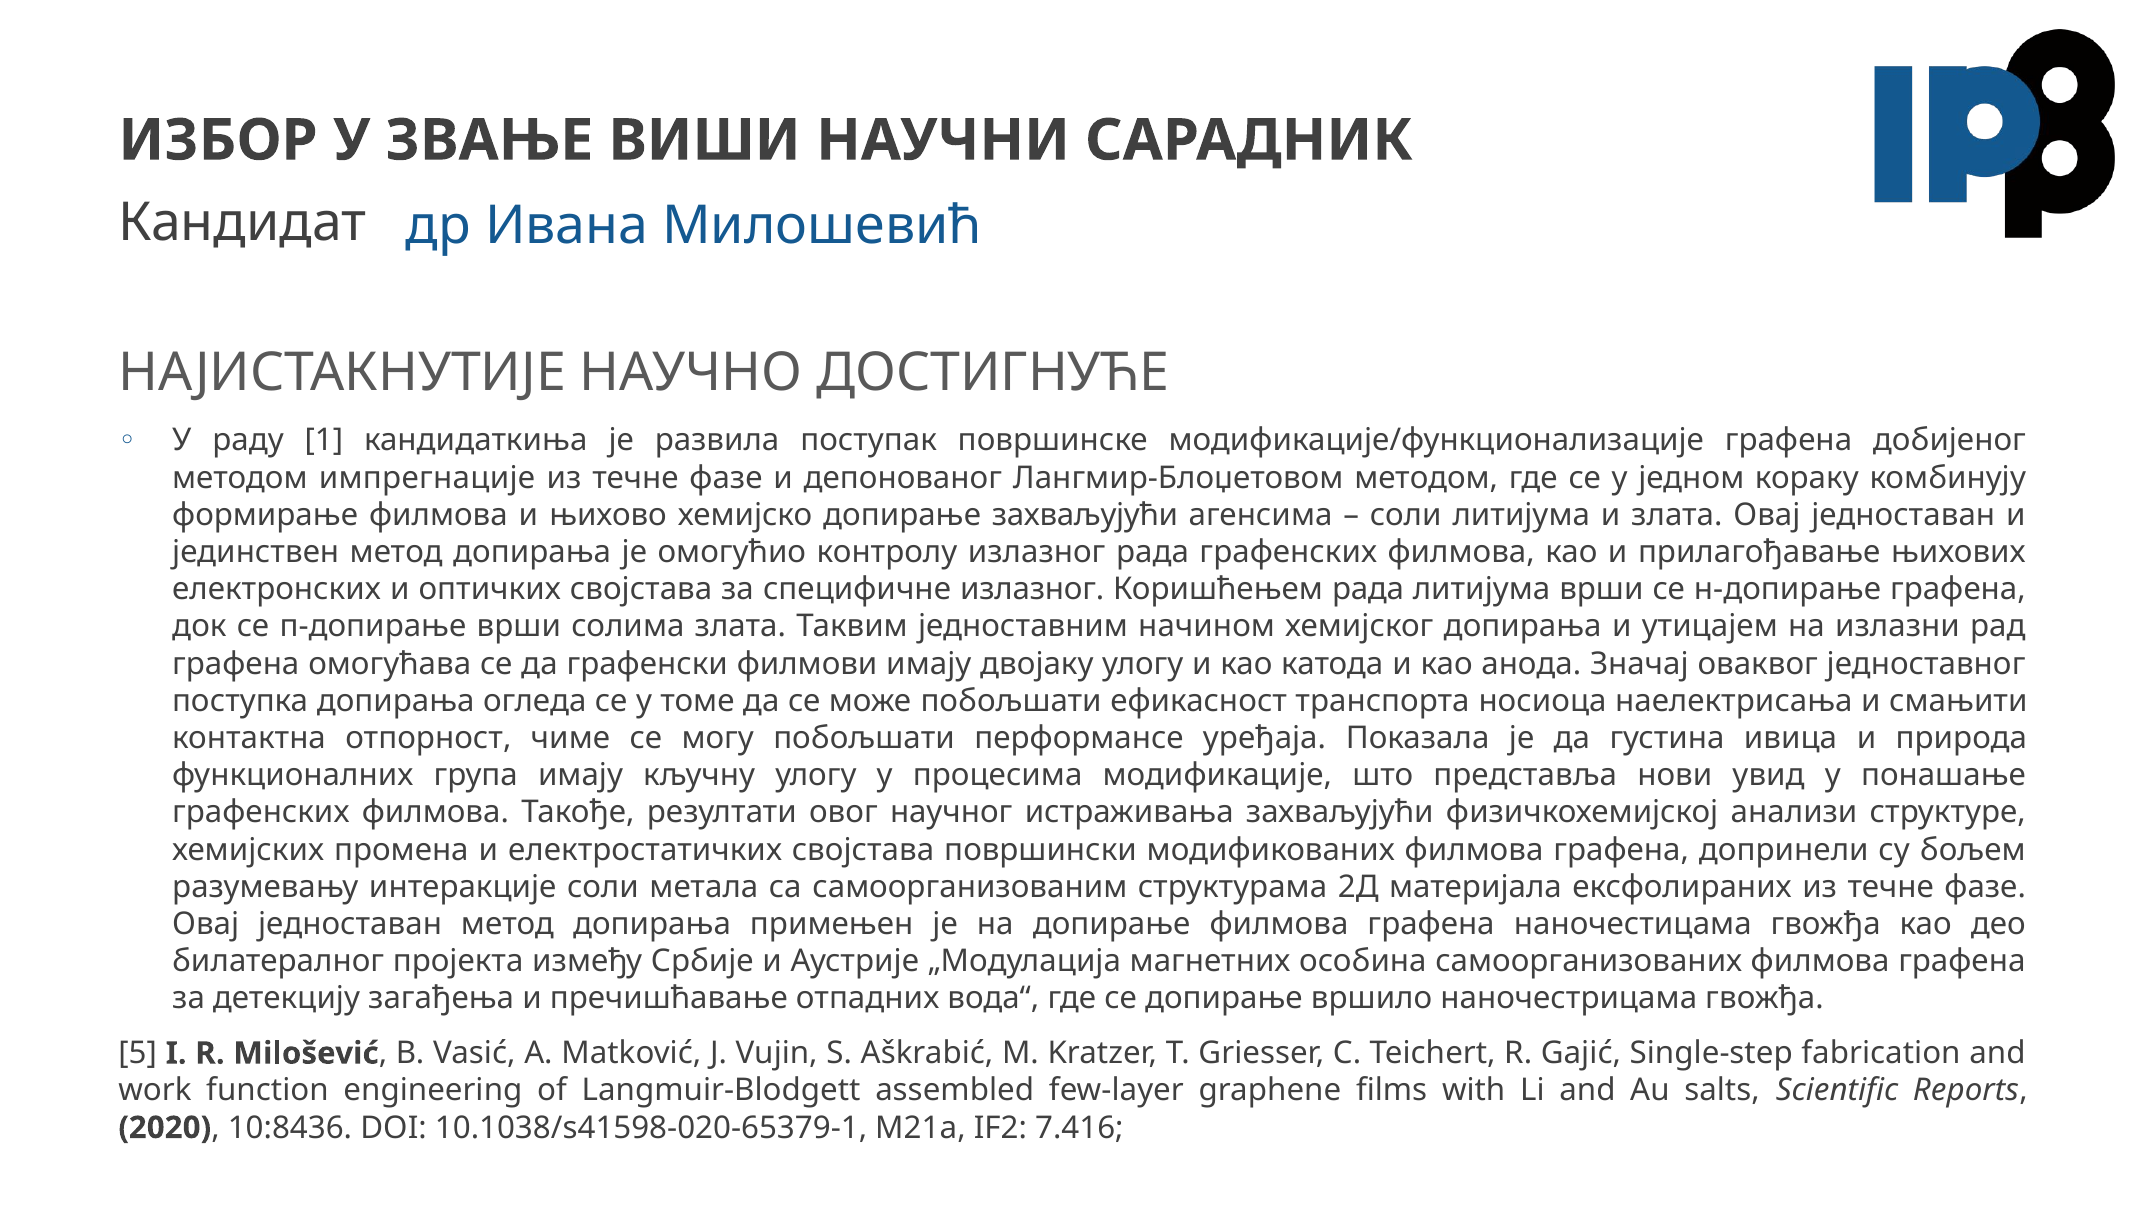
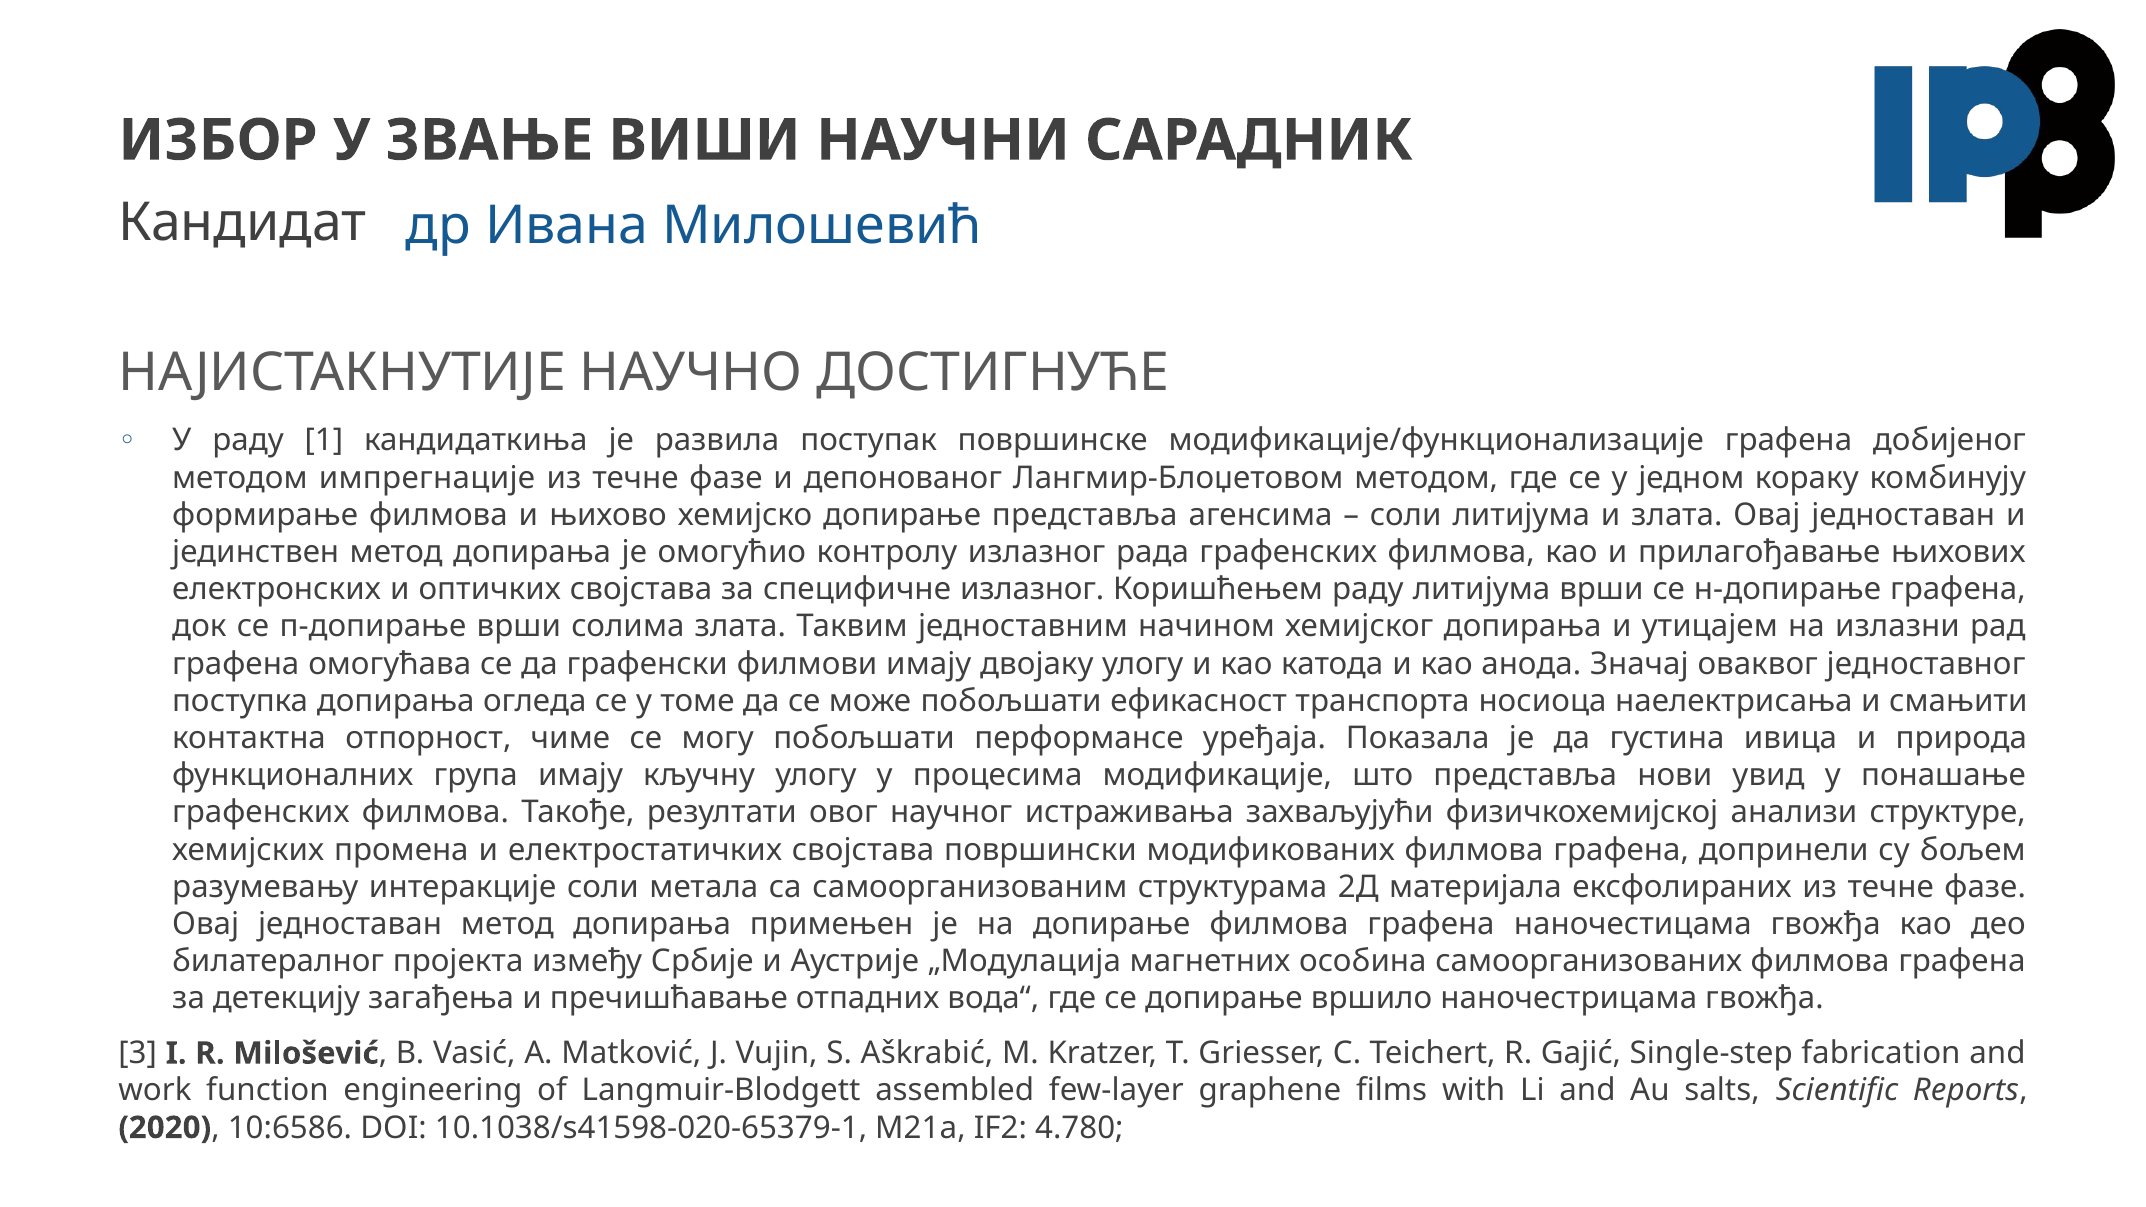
допирање захваљујући: захваљујући -> представља (1085, 515)
Коришћењем рада: рада -> раду (1368, 589)
5: 5 -> 3 (138, 1053)
10:8436: 10:8436 -> 10:6586 (290, 1128)
7.416: 7.416 -> 4.780 (1079, 1128)
